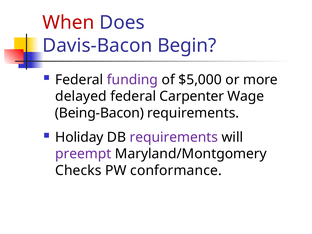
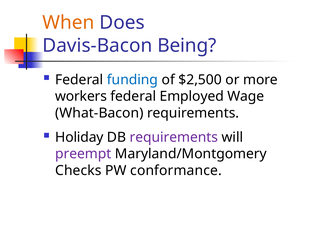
When colour: red -> orange (68, 23)
Begin: Begin -> Being (187, 46)
funding colour: purple -> blue (132, 80)
$5,000: $5,000 -> $2,500 (200, 80)
delayed: delayed -> workers (81, 96)
Carpenter: Carpenter -> Employed (192, 96)
Being-Bacon: Being-Bacon -> What-Bacon (99, 113)
